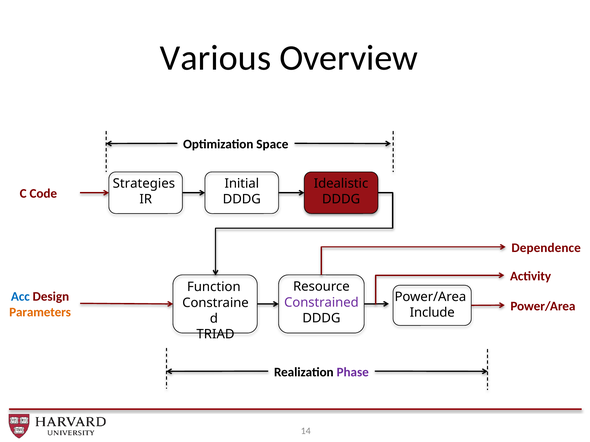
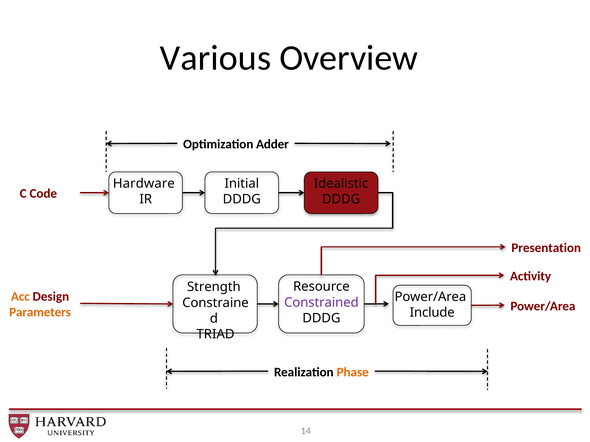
Space: Space -> Adder (272, 144)
Strategies: Strategies -> Hardware (144, 184)
Dependence: Dependence -> Presentation (546, 248)
Function: Function -> Strength (214, 287)
Acc colour: blue -> orange (20, 297)
Phase colour: purple -> orange (353, 372)
